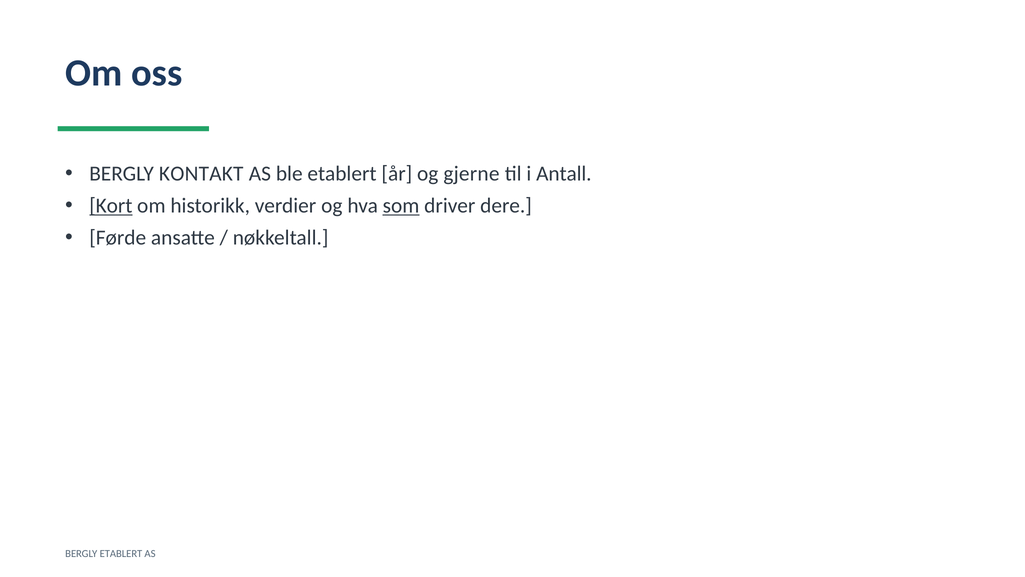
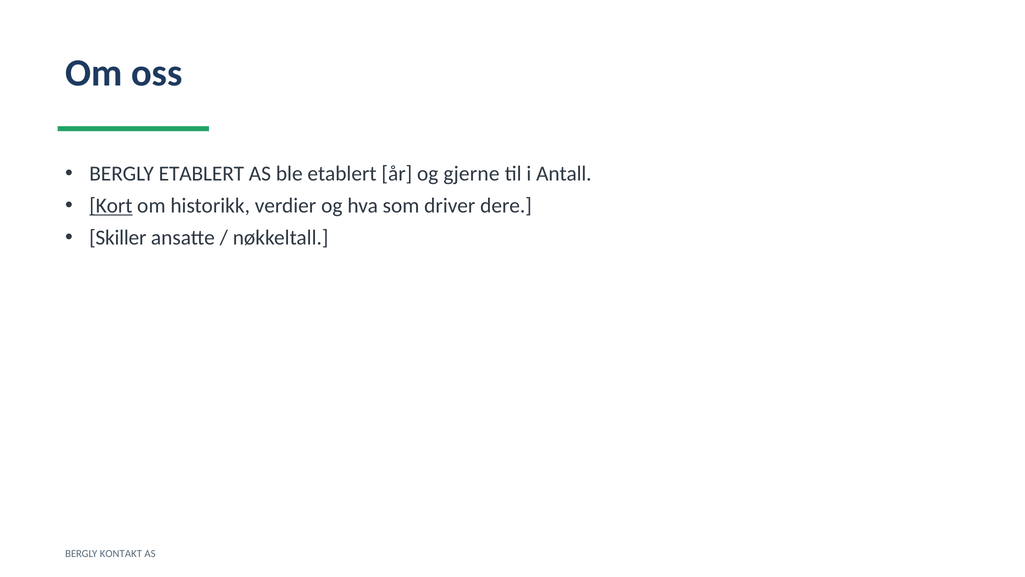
BERGLY KONTAKT: KONTAKT -> ETABLERT (201, 174)
som underline: present -> none (401, 206)
Førde: Førde -> Skiller (118, 238)
BERGLY ETABLERT: ETABLERT -> KONTAKT (121, 553)
